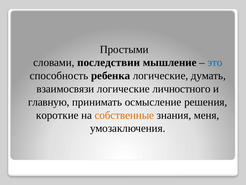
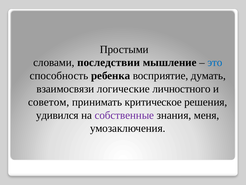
ребенка логические: логические -> восприятие (161, 76)
главную: главную -> советом (49, 102)
осмысление: осмысление -> критическое (153, 102)
короткие: короткие -> удивился (57, 115)
собственные colour: orange -> purple (124, 115)
